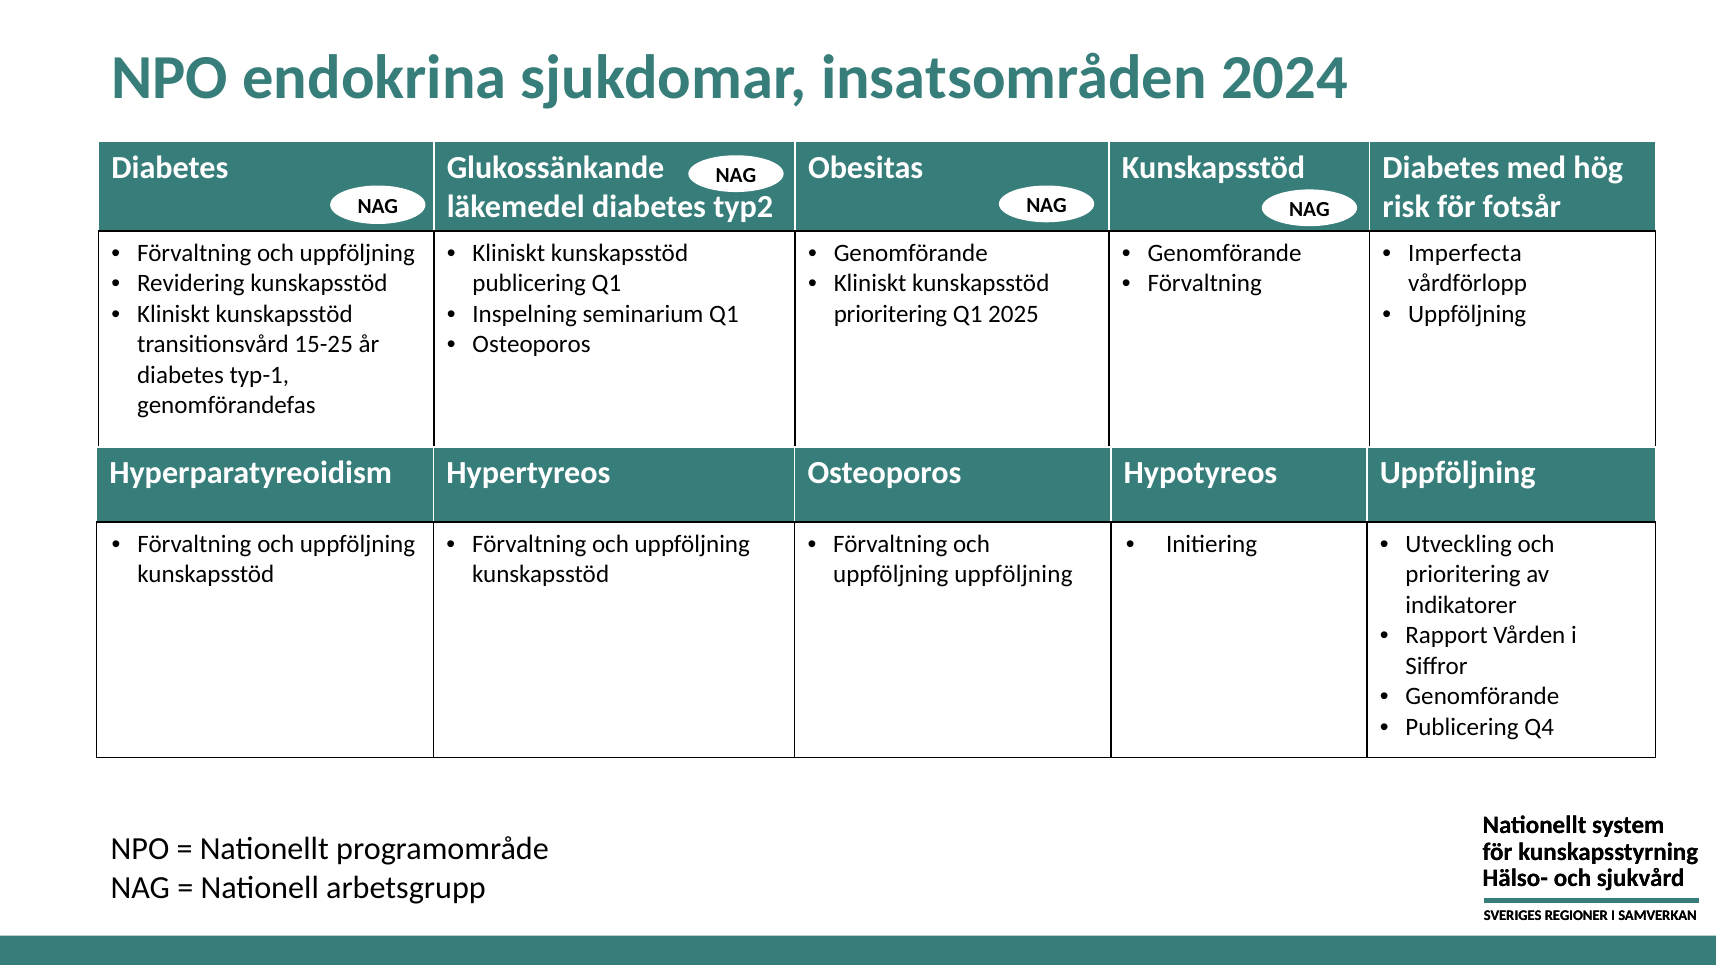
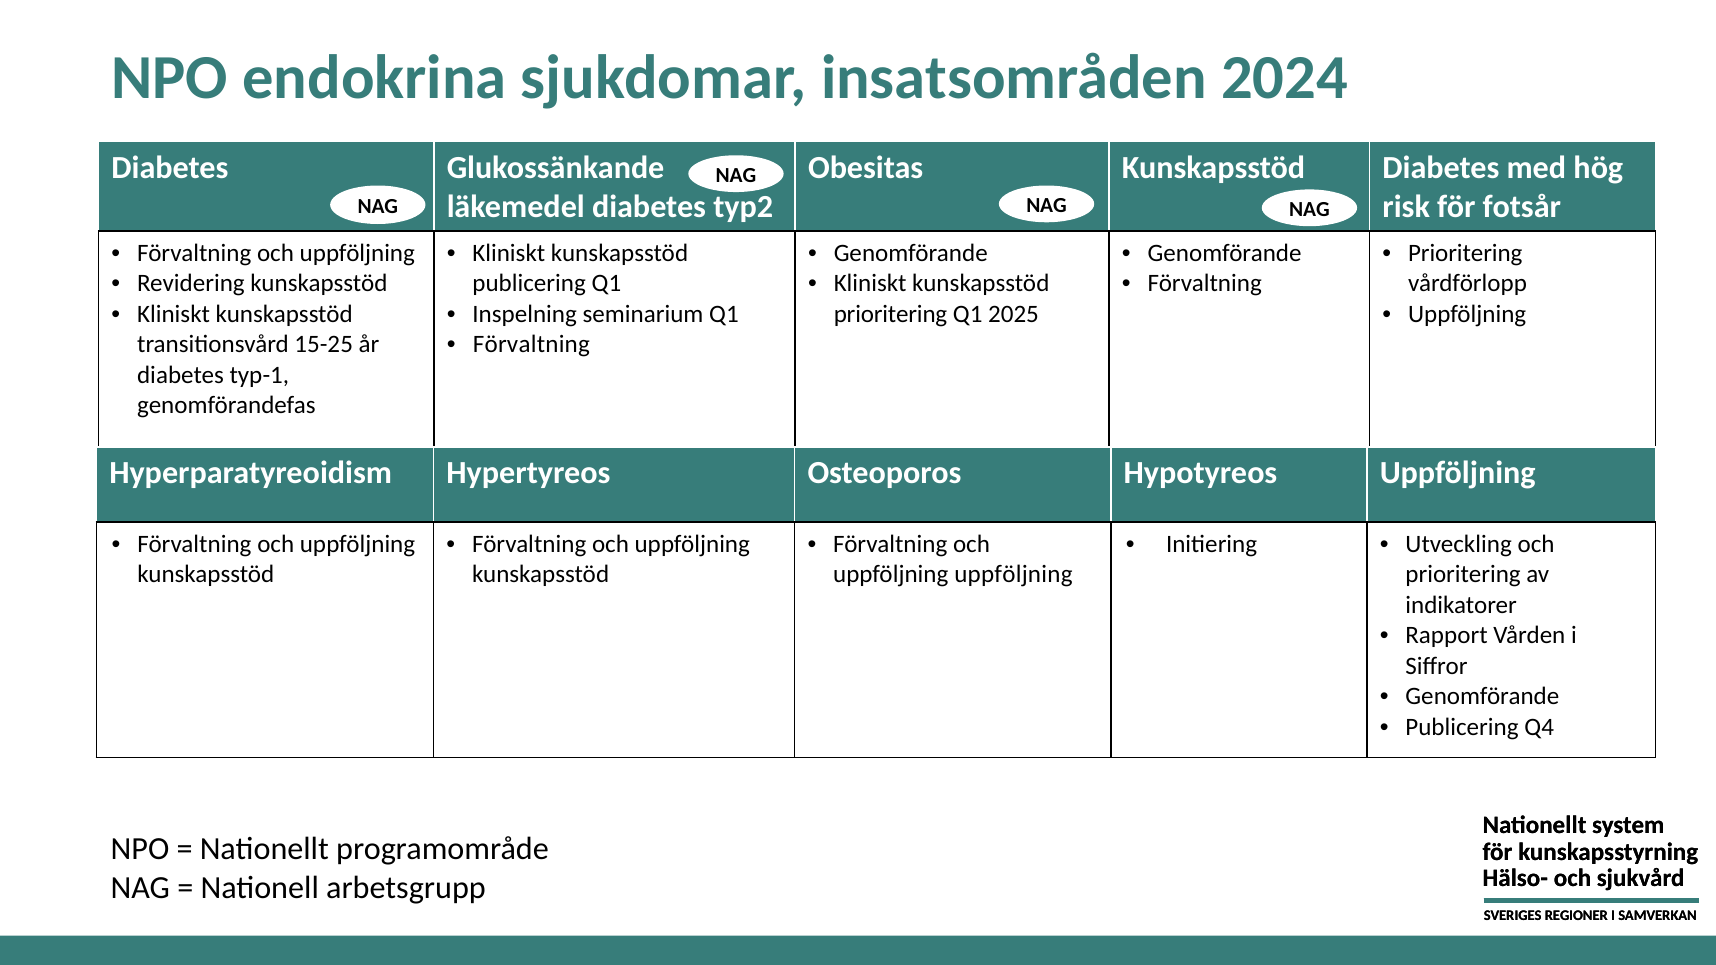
Imperfecta: Imperfecta -> Prioritering (1465, 253)
Osteoporos: Osteoporos -> Förvaltning (531, 344)
